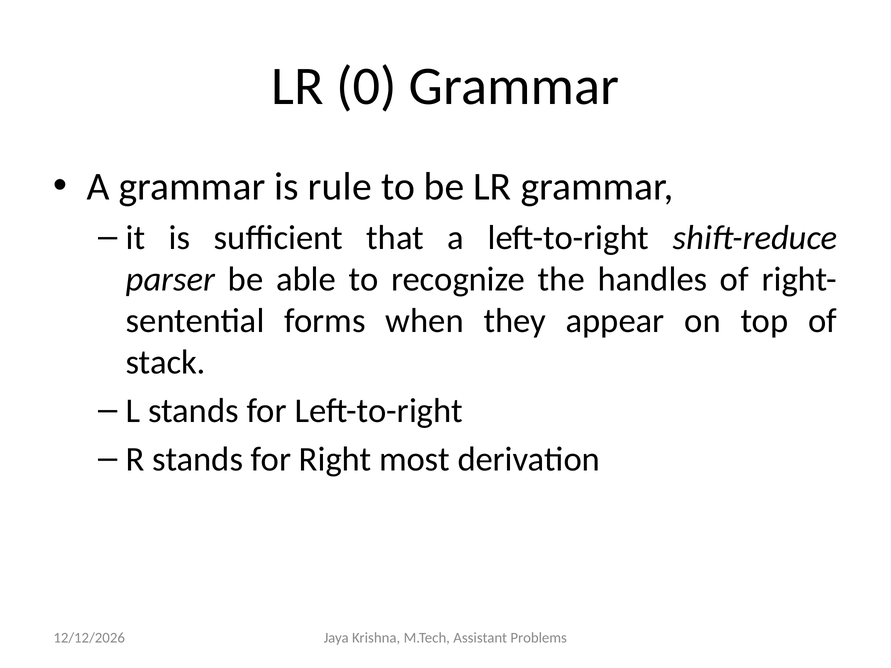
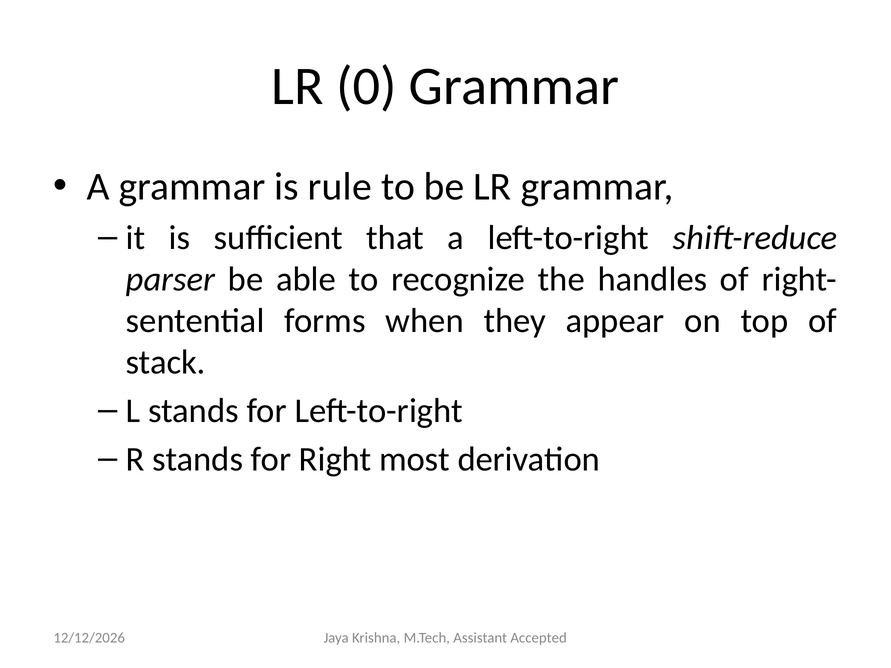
Problems: Problems -> Accepted (539, 638)
